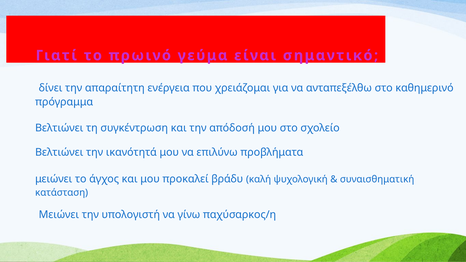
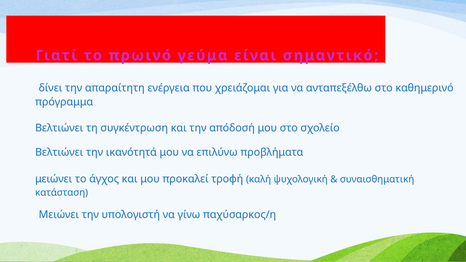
βράδυ: βράδυ -> τροφή (227, 179)
